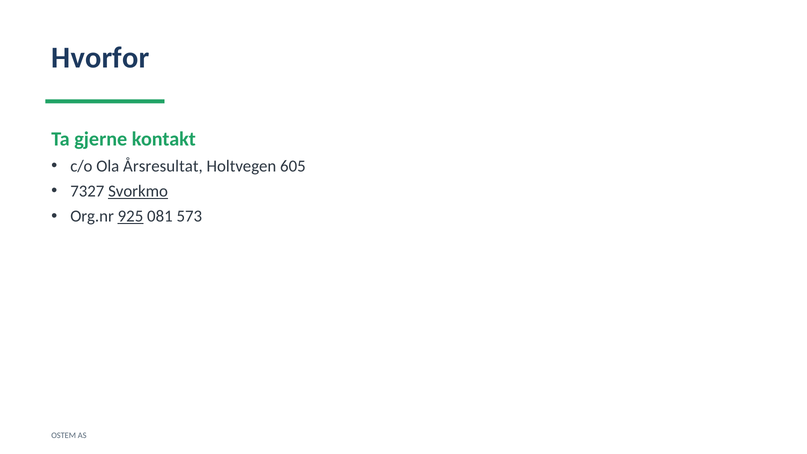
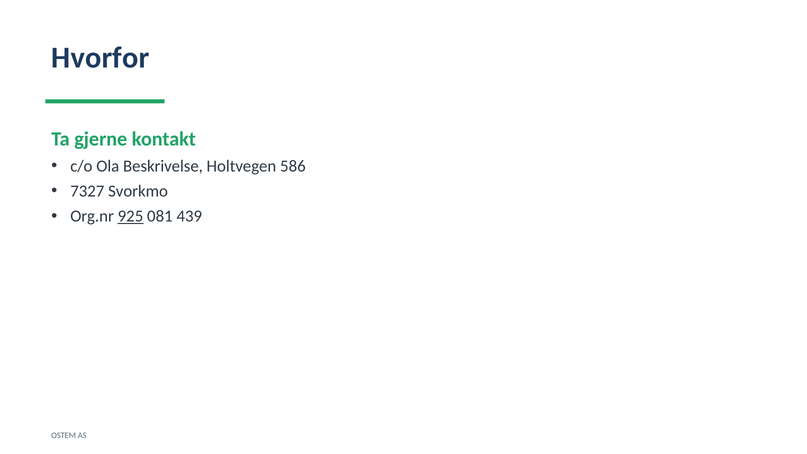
Årsresultat: Årsresultat -> Beskrivelse (163, 166)
605: 605 -> 586 (293, 166)
Svorkmo underline: present -> none (138, 191)
573: 573 -> 439 (189, 216)
